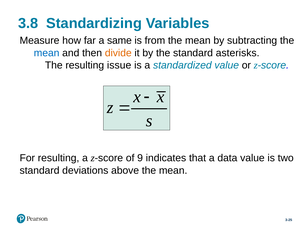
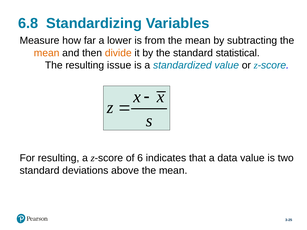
3.8: 3.8 -> 6.8 (28, 23)
same: same -> lower (119, 41)
mean colour: blue -> orange (47, 53)
asterisks: asterisks -> statistical (238, 53)
9: 9 -> 6 (140, 158)
